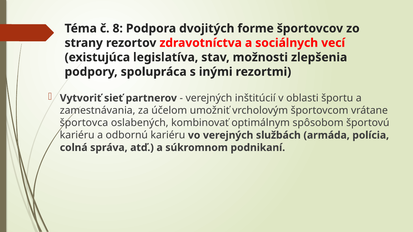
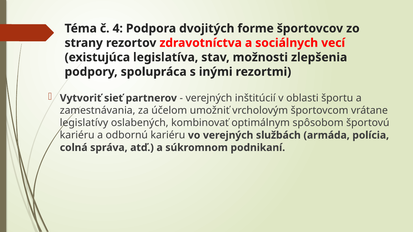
8: 8 -> 4 (118, 28)
športovca: športovca -> legislatívy (84, 123)
